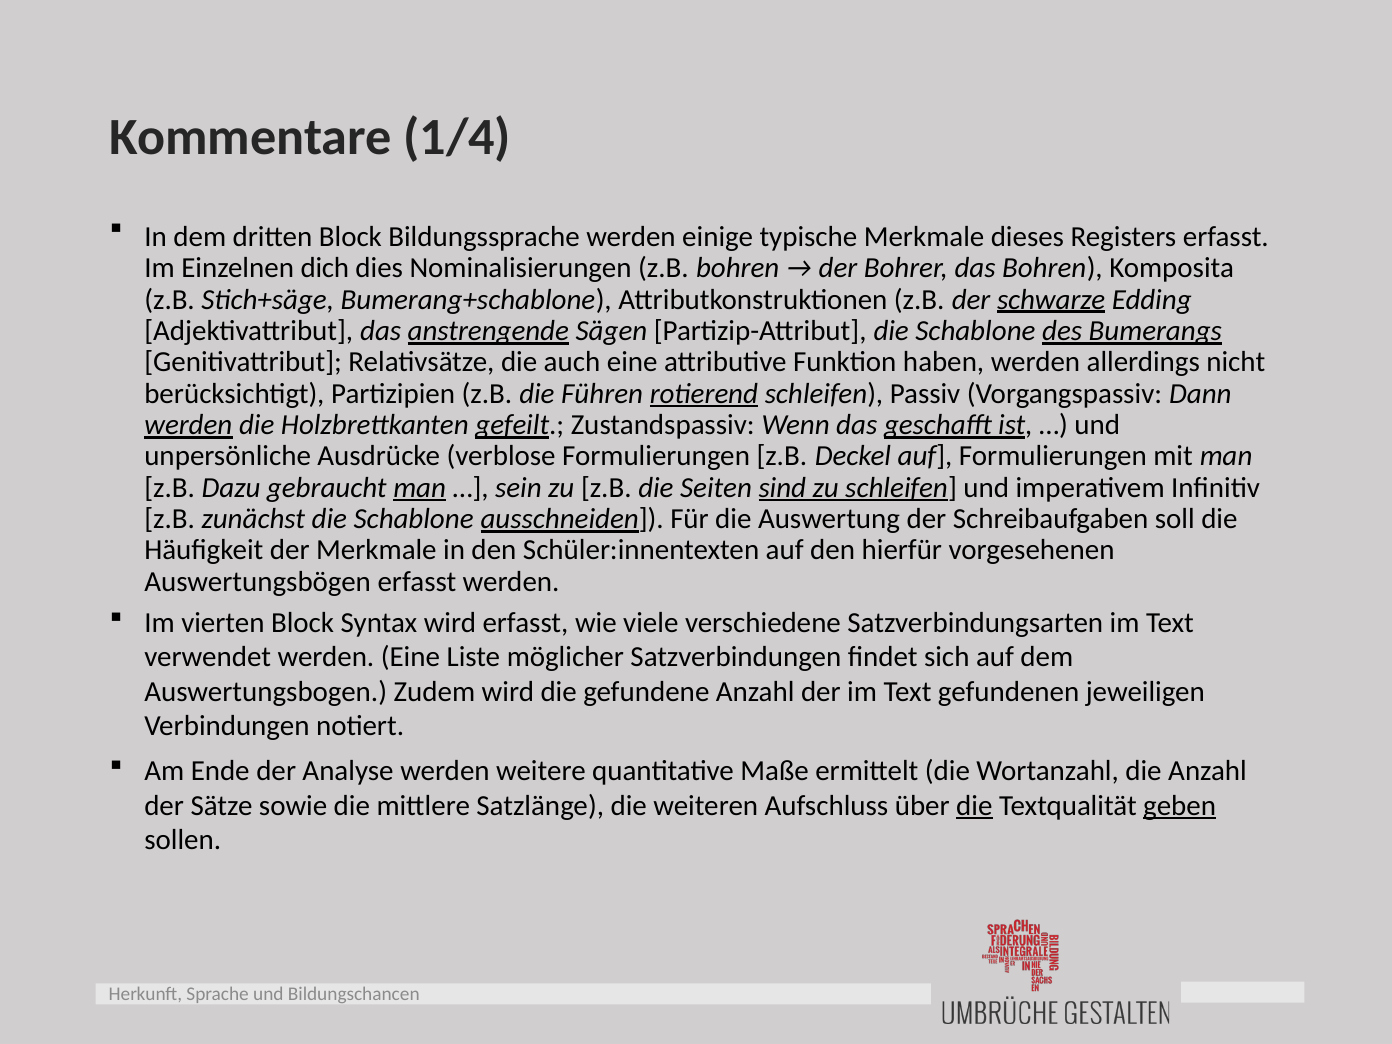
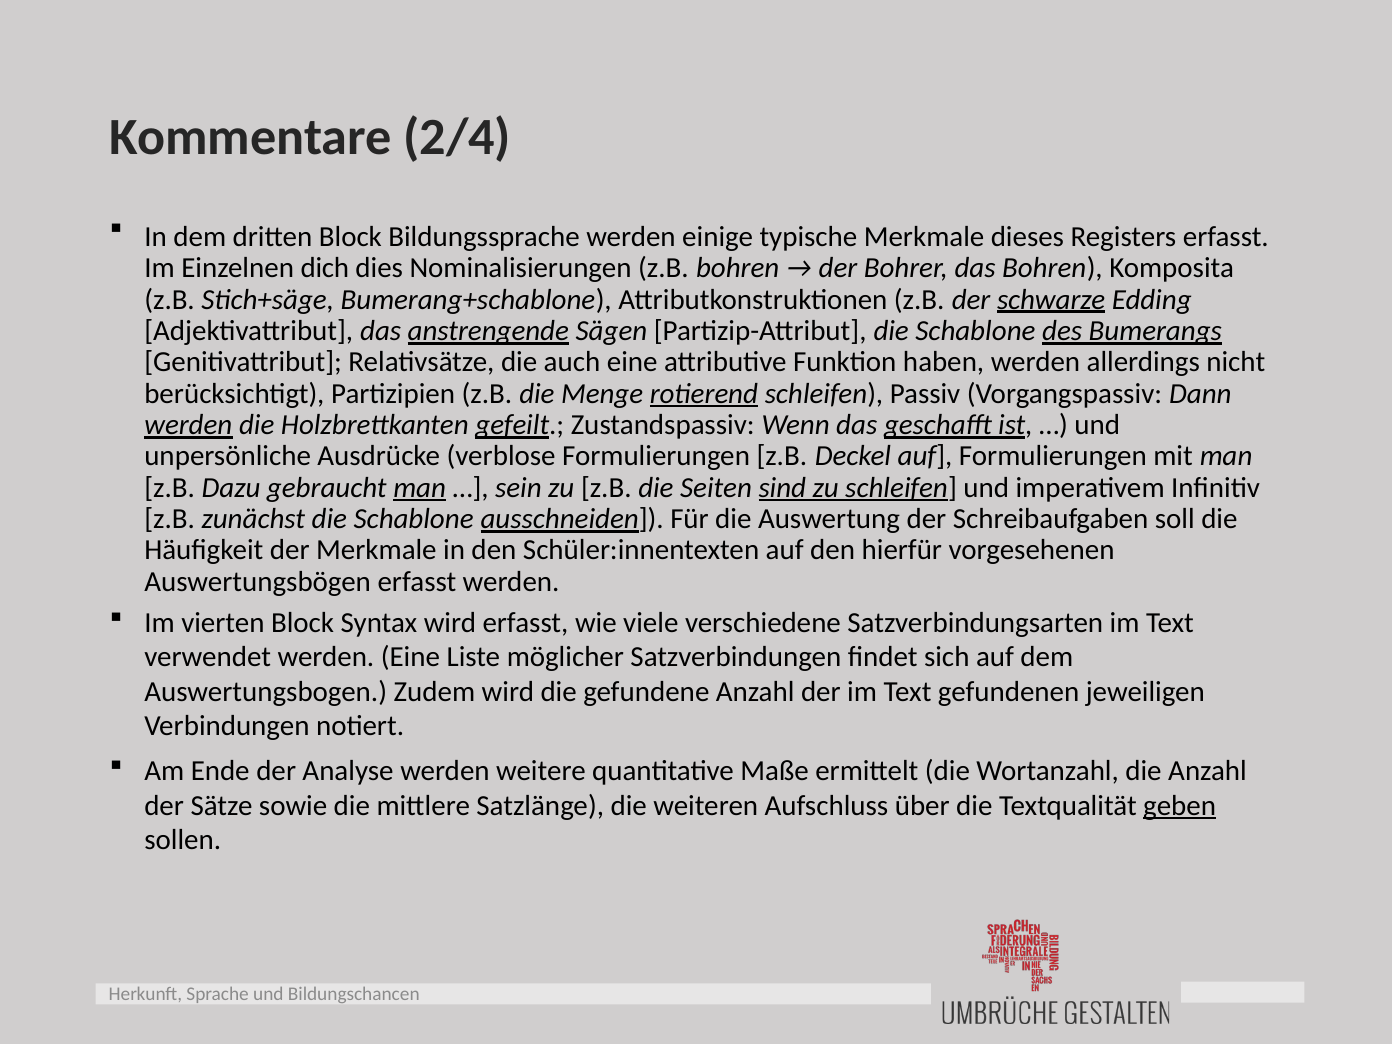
1/4: 1/4 -> 2/4 (457, 137)
Führen: Führen -> Menge (602, 394)
die underline: present -> none (974, 805)
